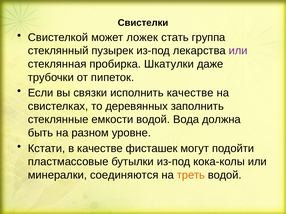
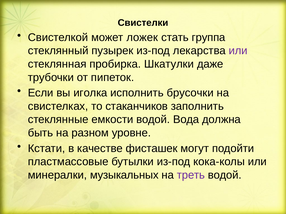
связки: связки -> иголка (90, 93)
исполнить качестве: качестве -> брусочки (190, 93)
деревянных: деревянных -> стаканчиков (137, 106)
соединяются: соединяются -> музыкальных (124, 175)
треть colour: orange -> purple (191, 175)
